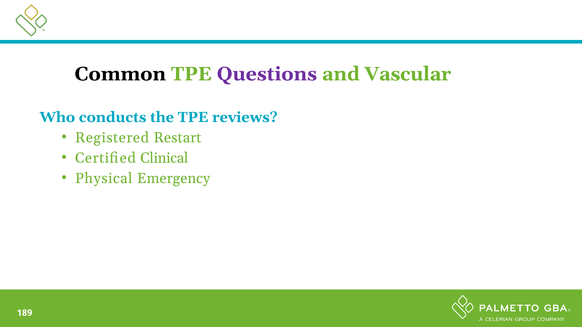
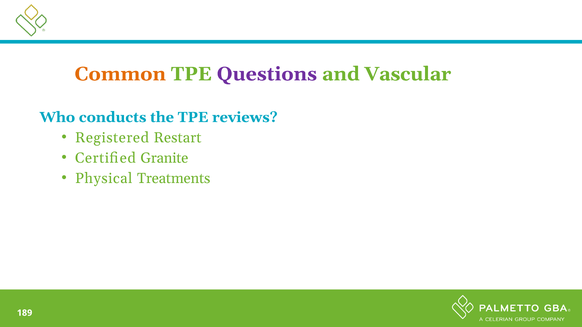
Common colour: black -> orange (120, 74)
Clinical: Clinical -> Granite (164, 158)
Emergency: Emergency -> Treatments (174, 178)
